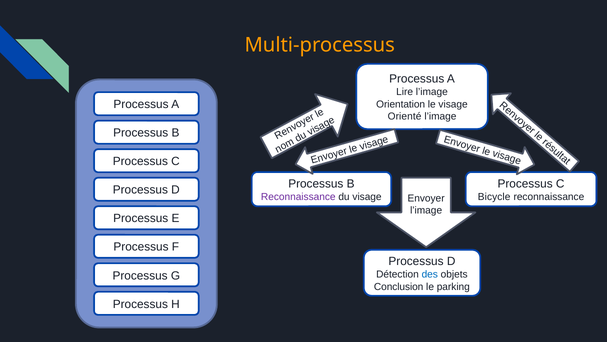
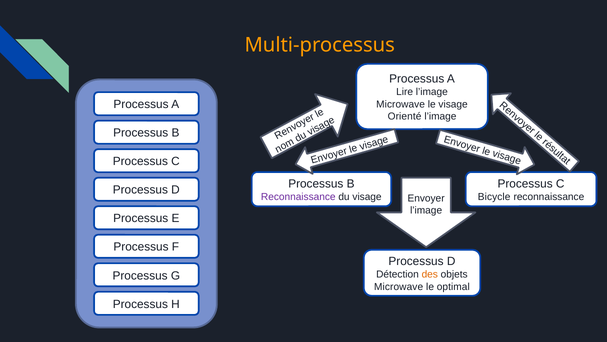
Orientation: Orientation -> Microwave (401, 104)
des colour: blue -> orange (430, 274)
Conclusion: Conclusion -> Microwave (399, 286)
parking: parking -> optimal (453, 286)
